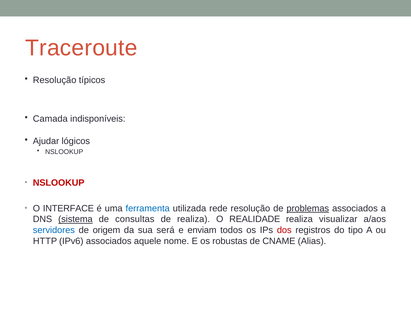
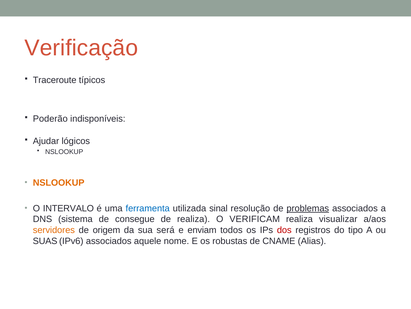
Traceroute: Traceroute -> Verificação (81, 48)
Resolução: Resolução -> Traceroute (55, 80)
Camada: Camada -> Poderão (50, 118)
NSLOOKUP colour: red -> orange (59, 182)
INTERFACE: INTERFACE -> INTERVALO (68, 208)
rede: rede -> sinal (218, 208)
sistema underline: present -> none (75, 219)
consultas: consultas -> consegue (135, 219)
REALIDADE: REALIDADE -> VERIFICAM (255, 219)
servidores colour: blue -> orange (54, 230)
HTTP: HTTP -> SUAS (45, 241)
